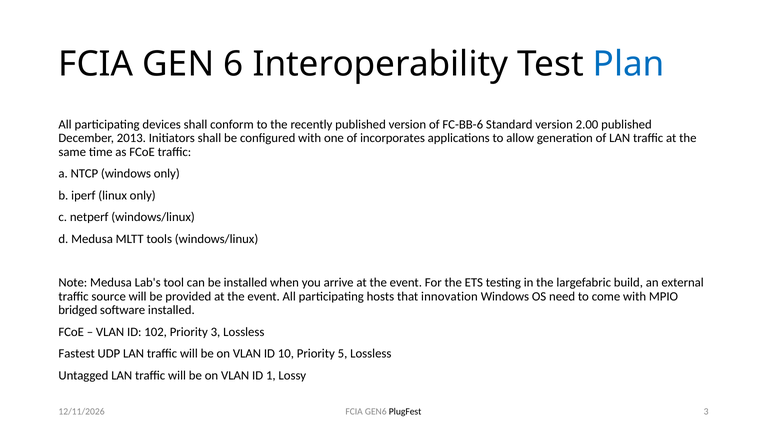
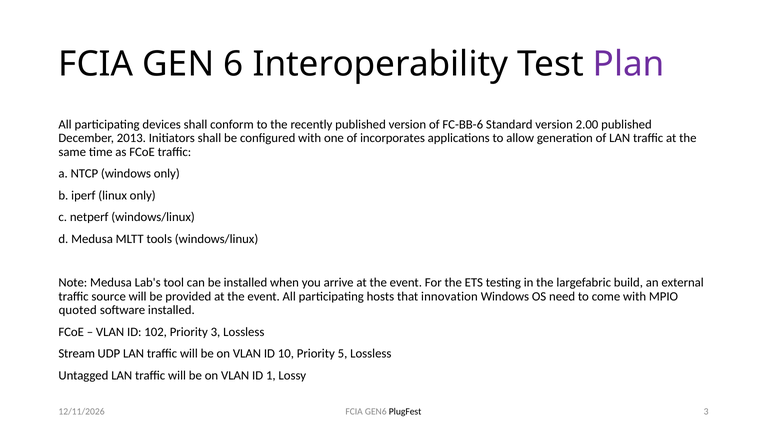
Plan colour: blue -> purple (629, 64)
bridged: bridged -> quoted (78, 310)
Fastest: Fastest -> Stream (77, 354)
